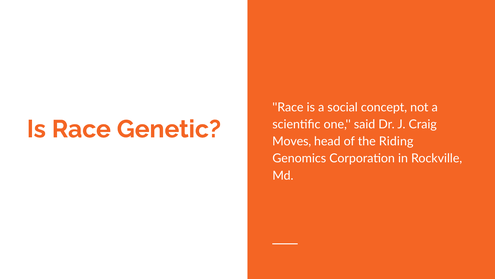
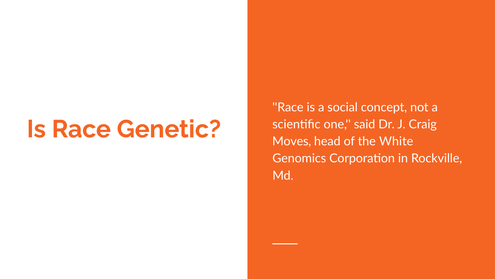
Riding: Riding -> White (396, 141)
